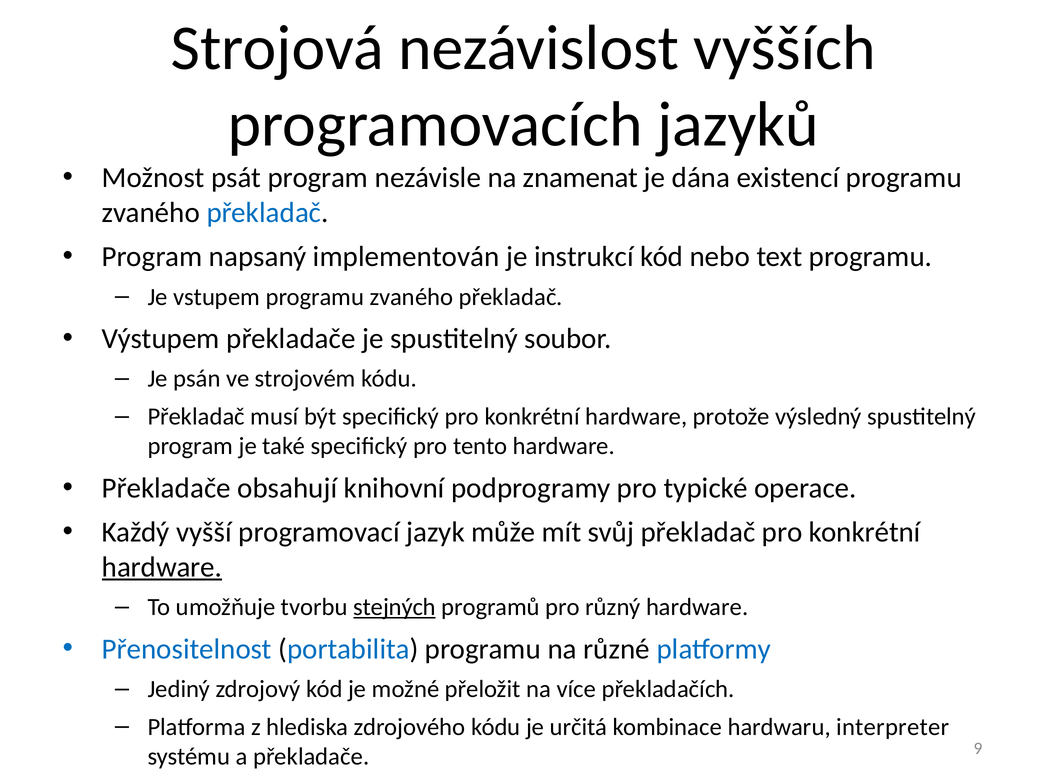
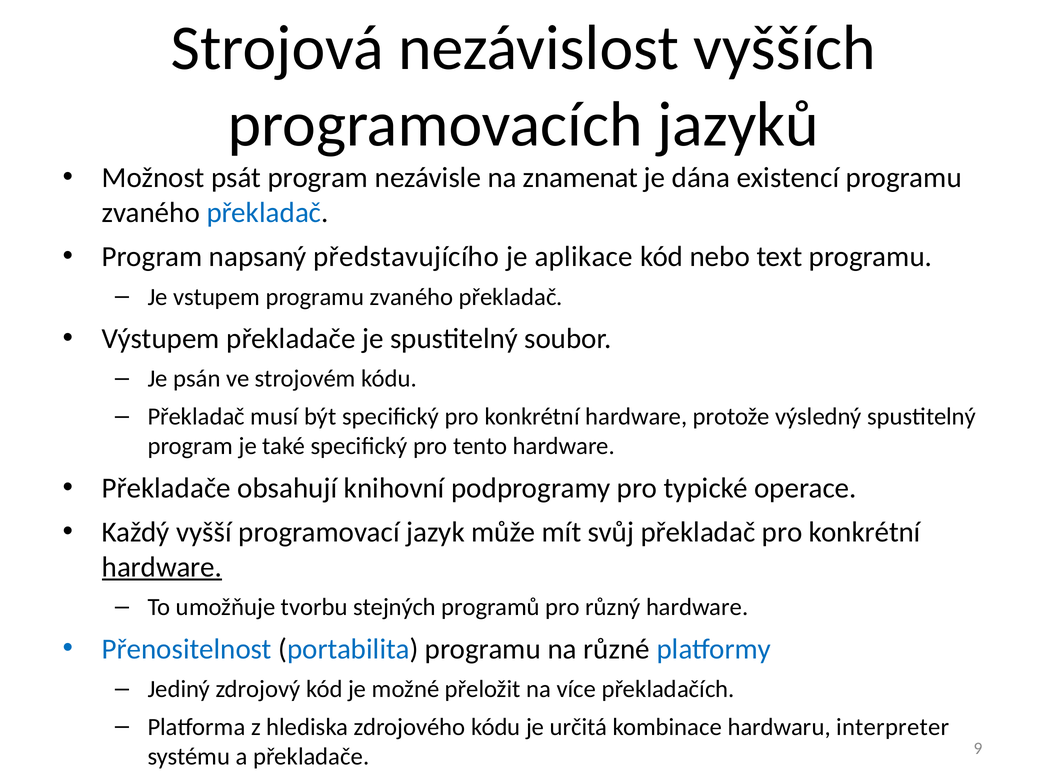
implementován: implementován -> představujícího (406, 257)
instrukcí: instrukcí -> aplikace (584, 257)
stejných underline: present -> none (395, 607)
